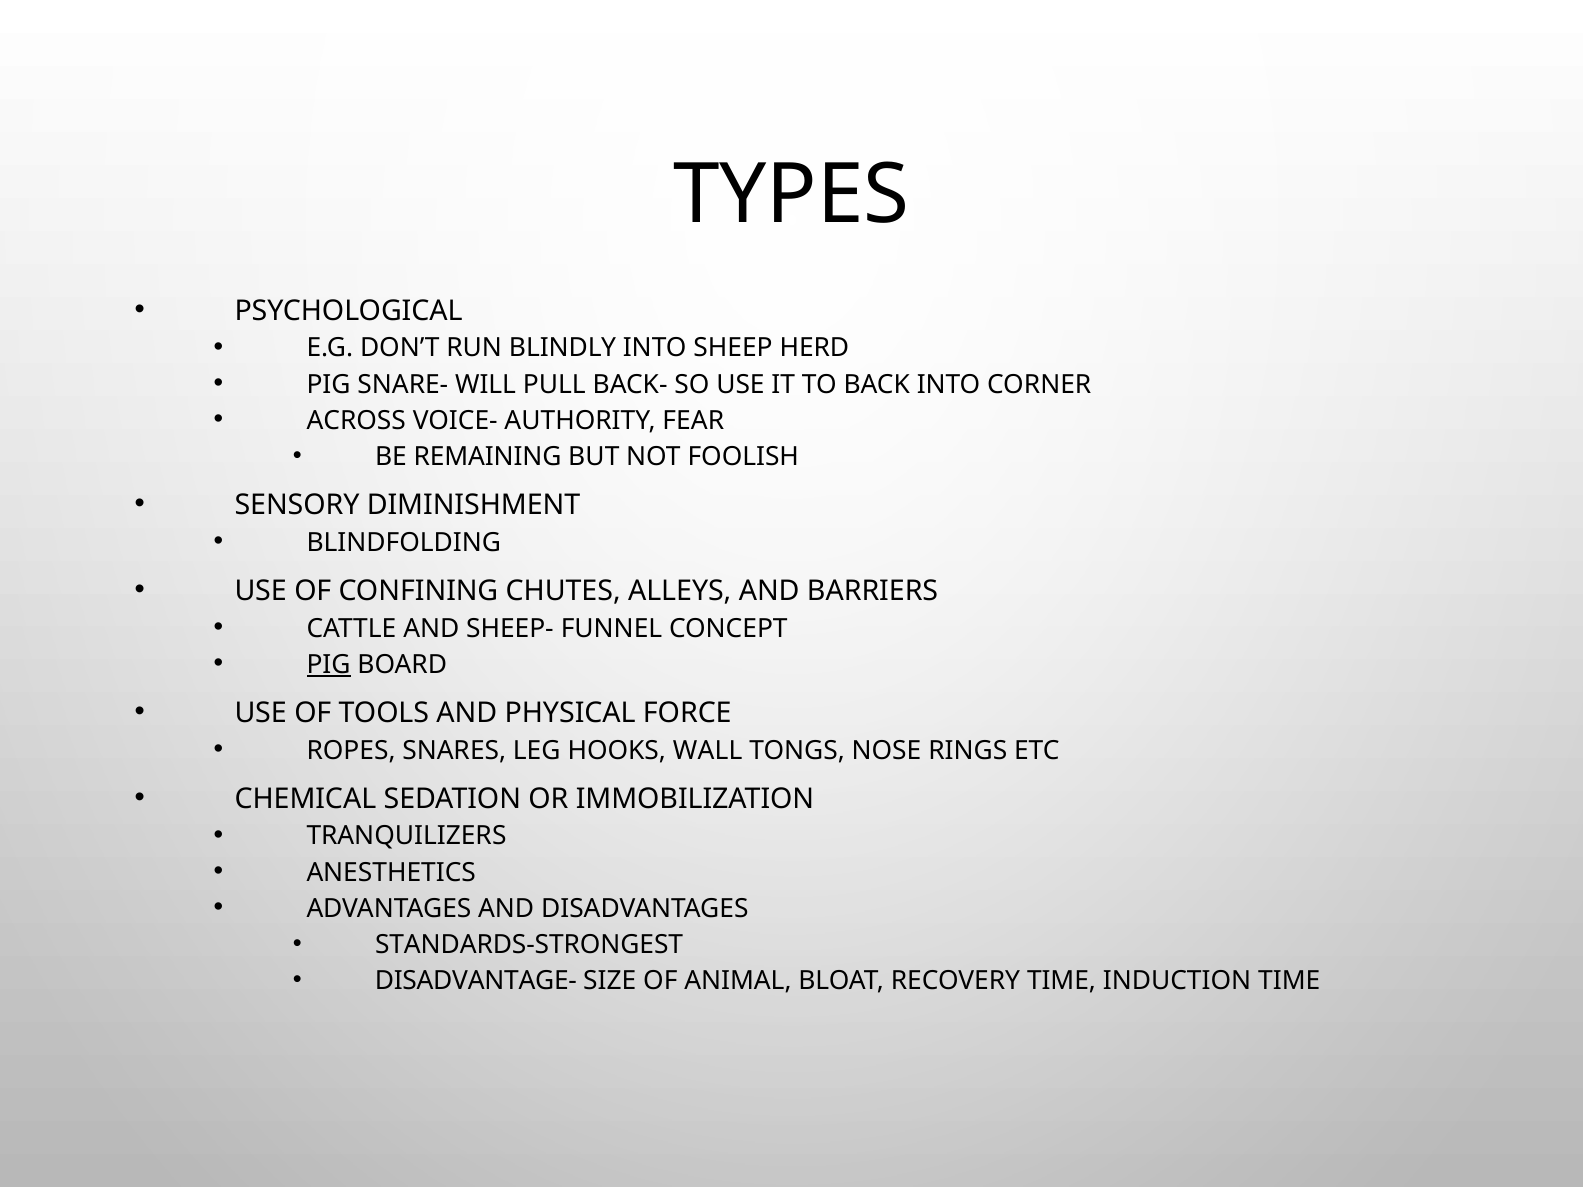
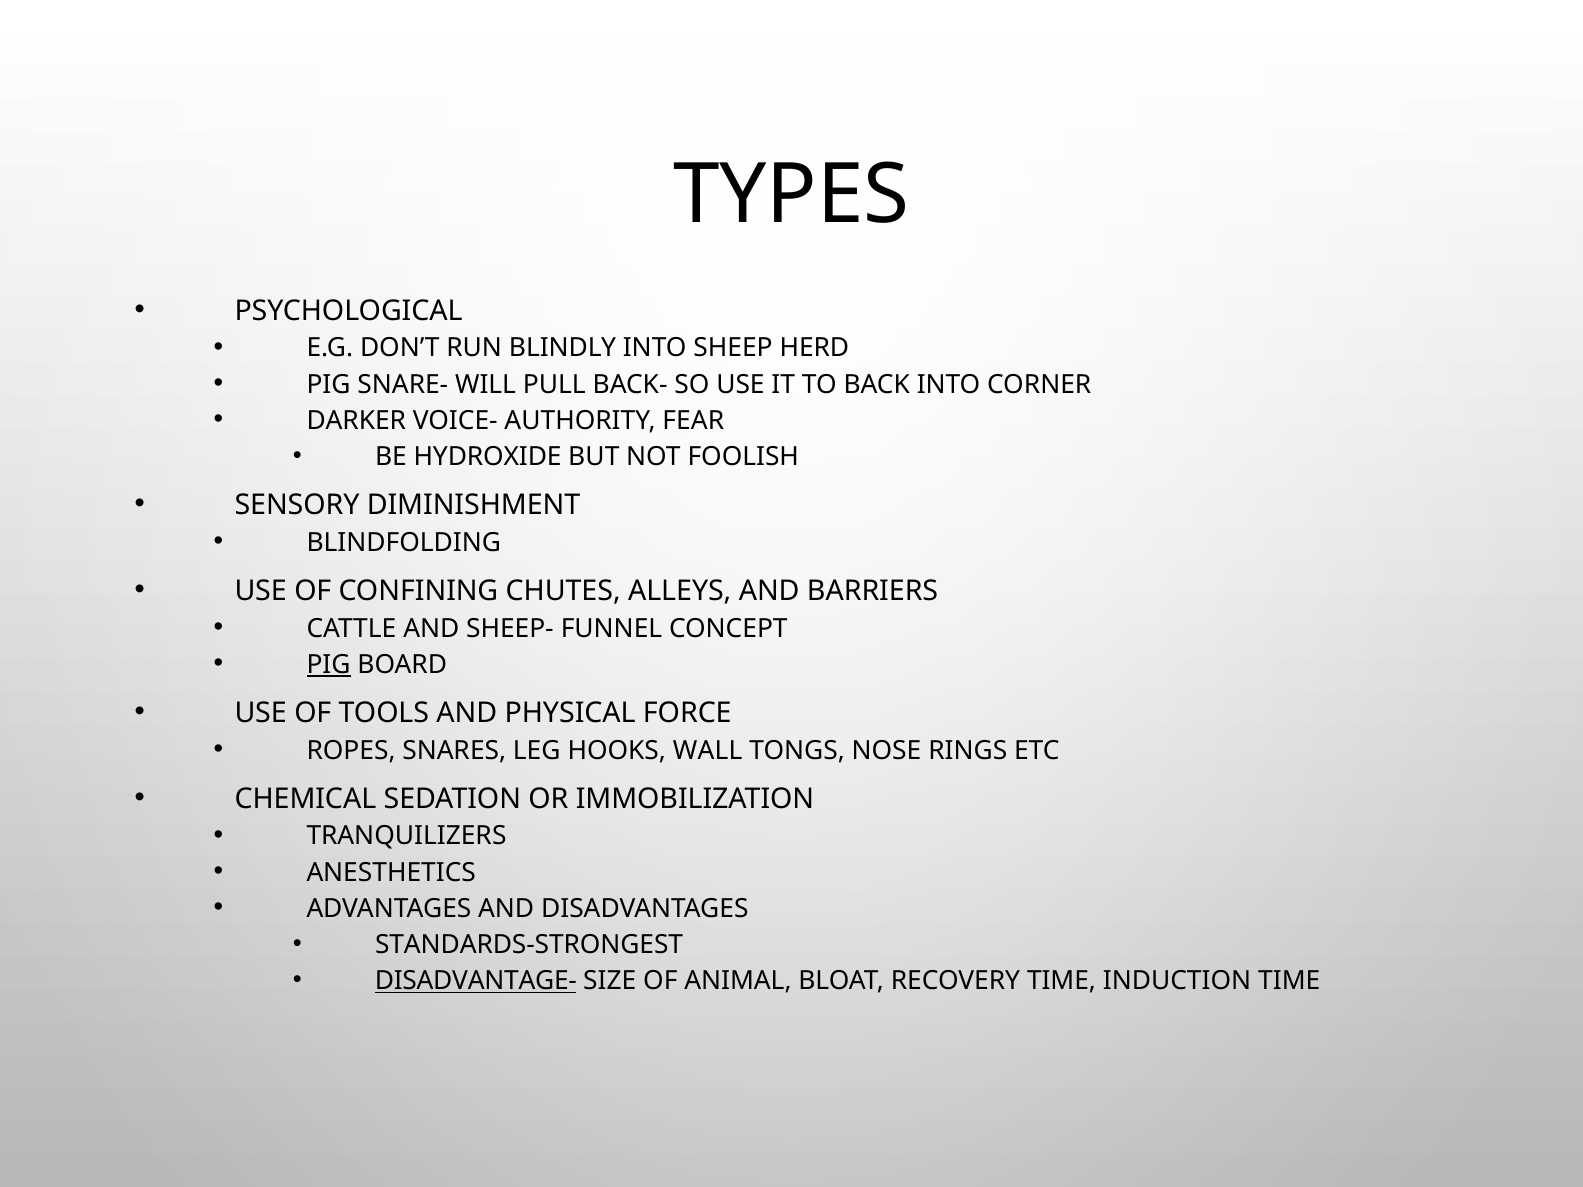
ACROSS: ACROSS -> DARKER (356, 421)
REMAINING: REMAINING -> HYDROXIDE (488, 457)
DISADVANTAGE- underline: none -> present (476, 981)
